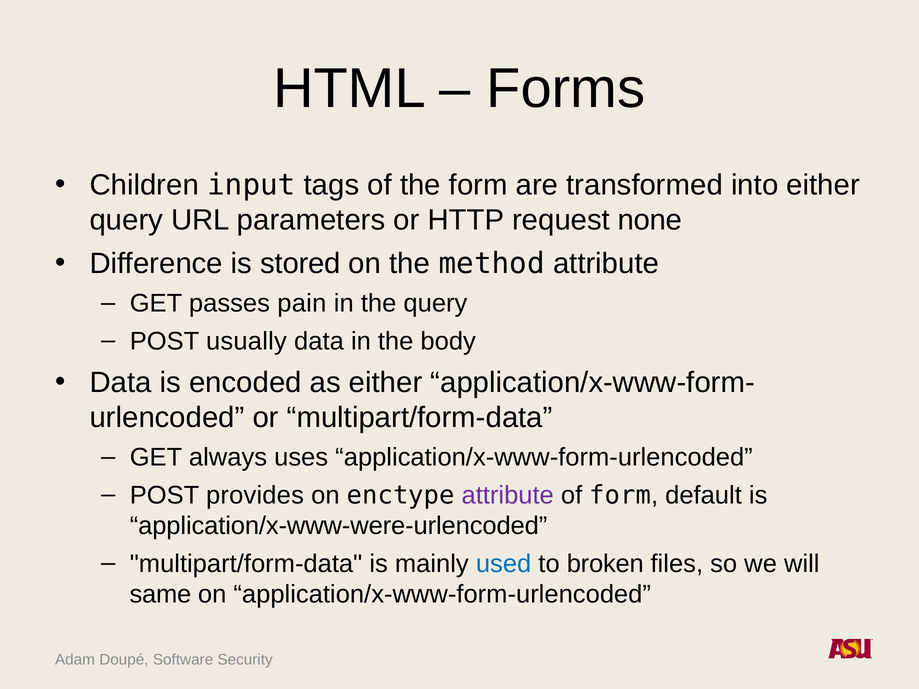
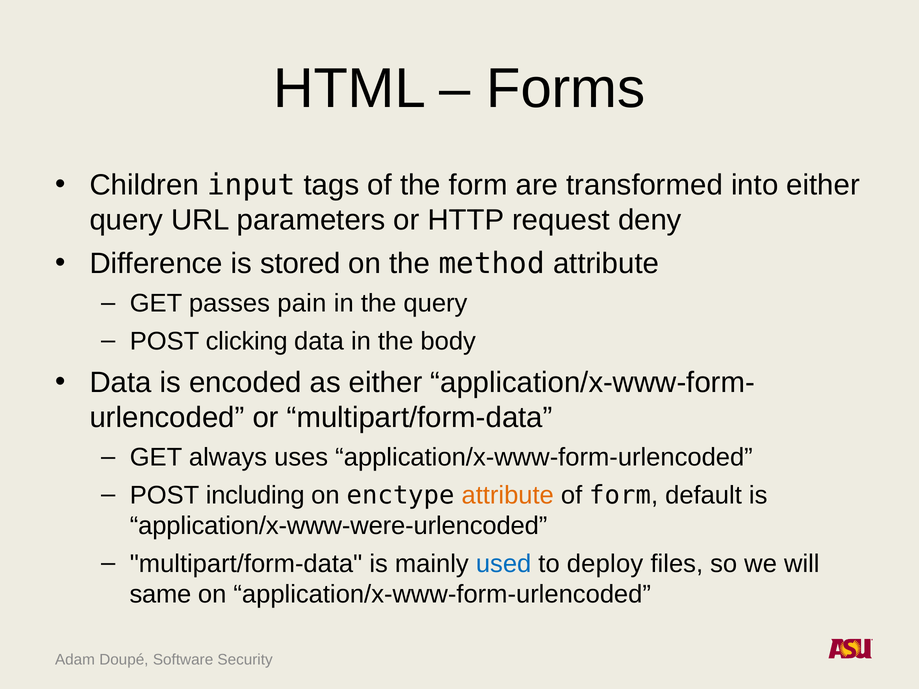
none: none -> deny (650, 220)
usually: usually -> clicking (247, 341)
provides: provides -> including (255, 496)
attribute colour: purple -> orange (508, 496)
broken: broken -> deploy (605, 564)
